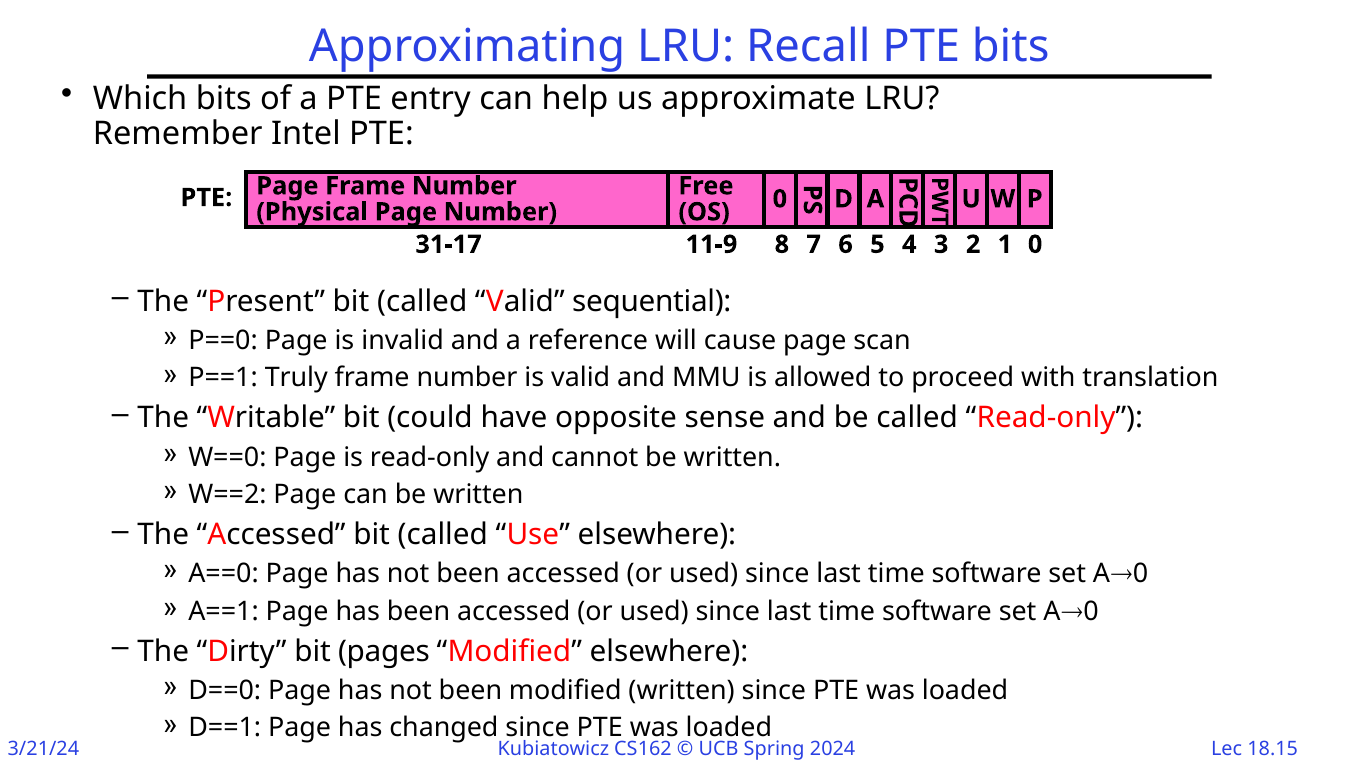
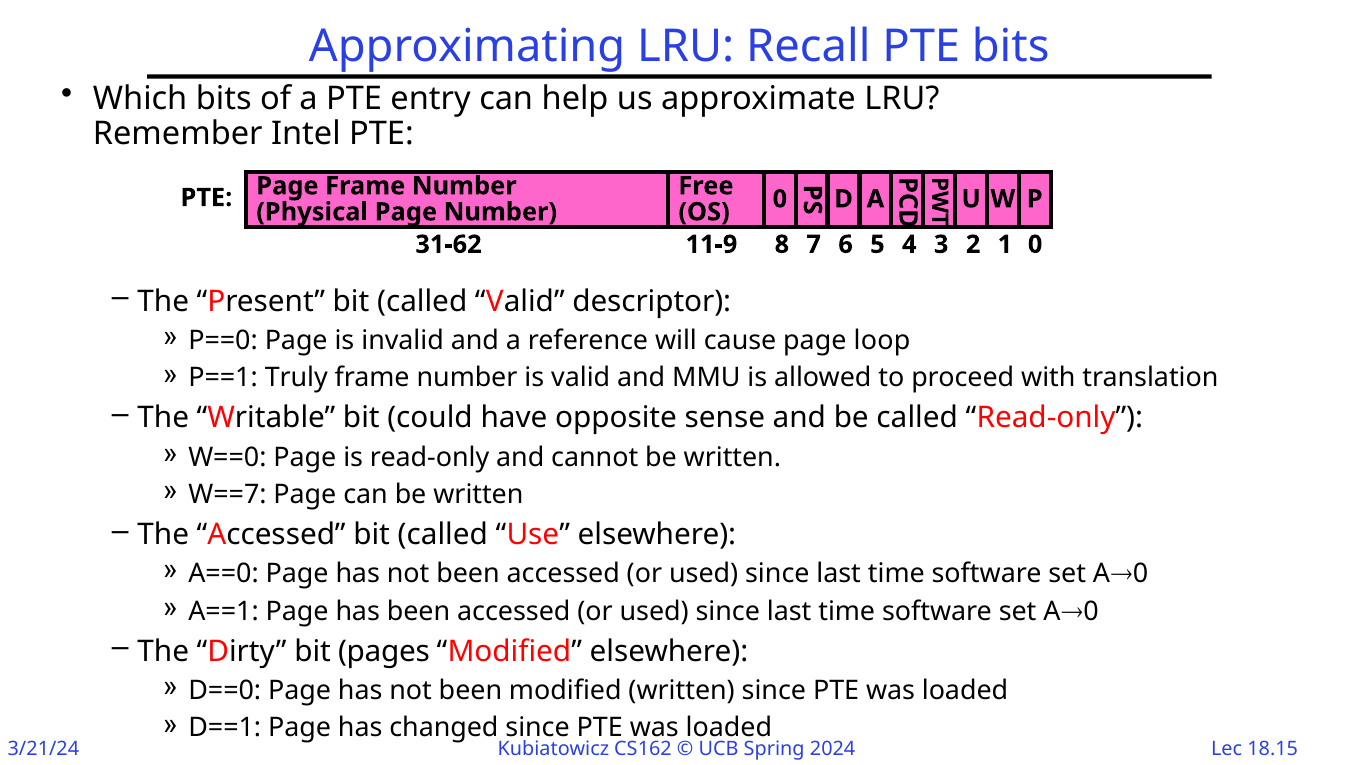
31-17: 31-17 -> 31-62 (449, 244)
sequential: sequential -> descriptor (652, 301)
scan: scan -> loop (882, 340)
W==2: W==2 -> W==7 (228, 494)
